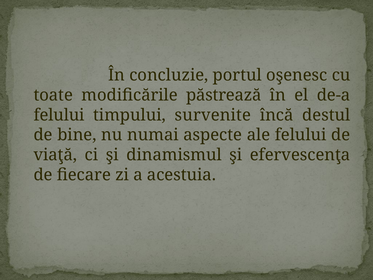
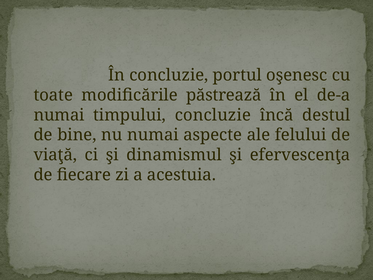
felului: felului -> numai (59, 115)
timpului survenite: survenite -> concluzie (213, 115)
